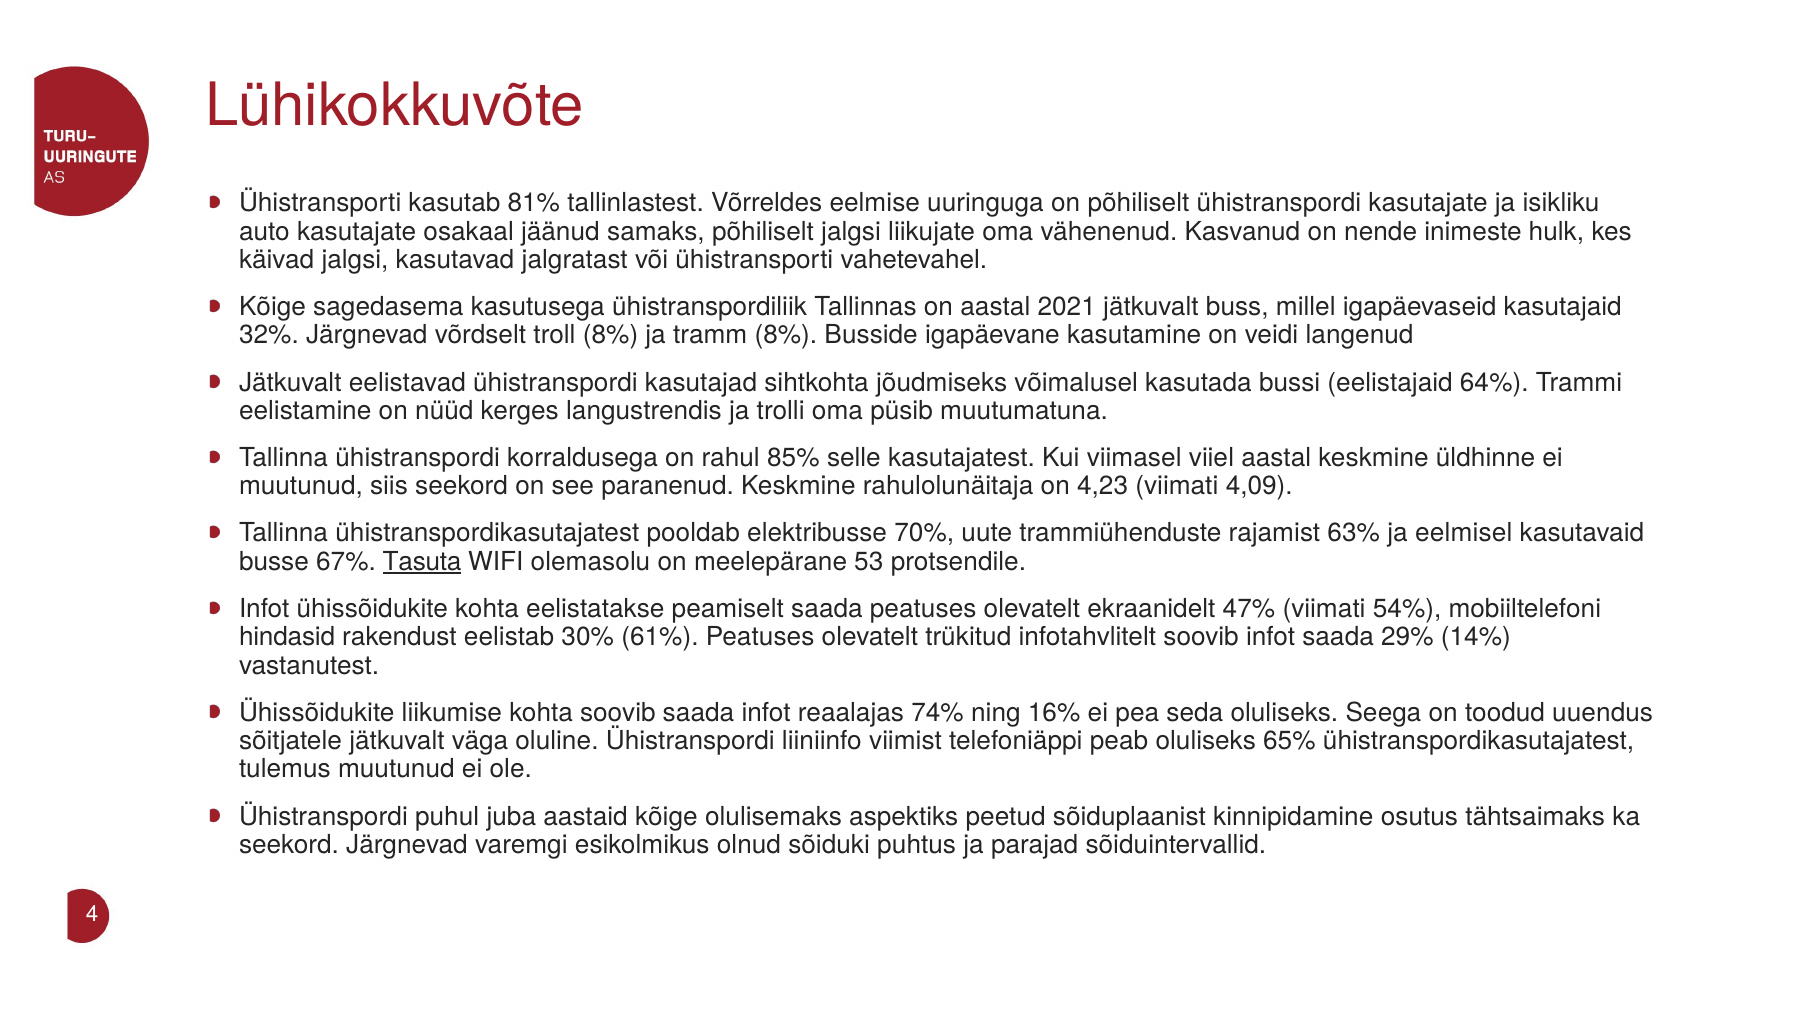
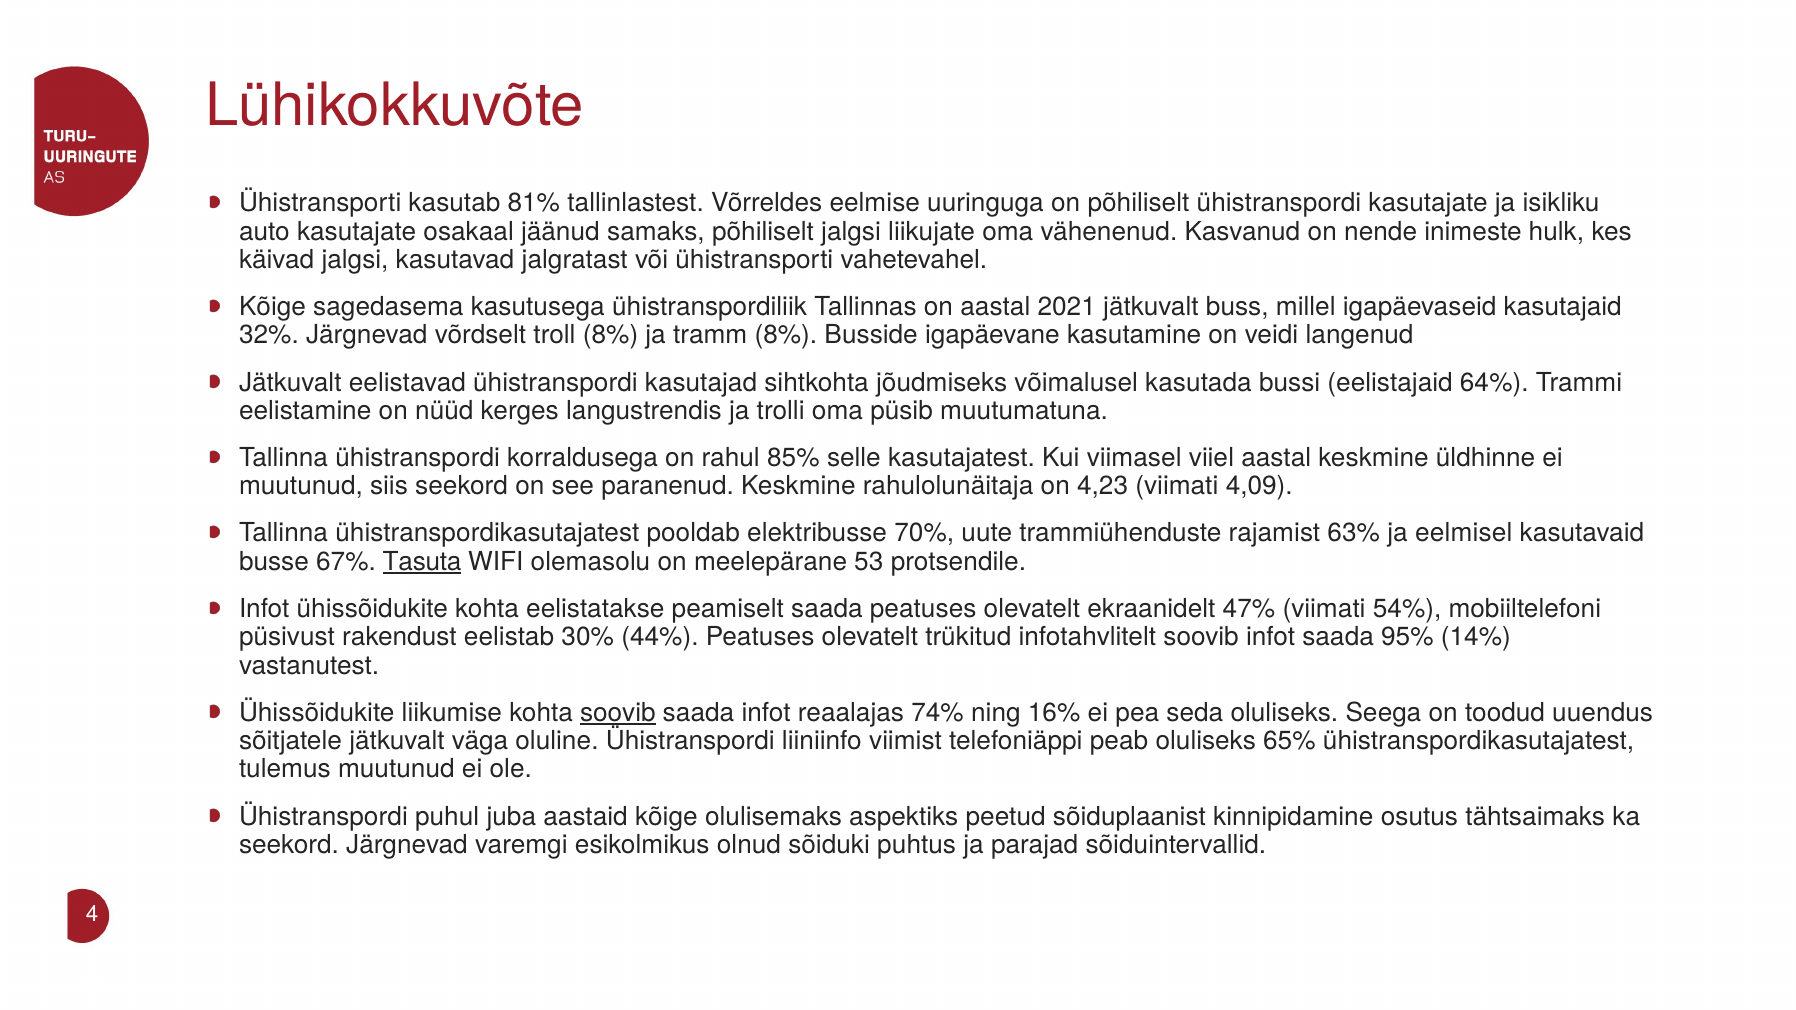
hindasid: hindasid -> püsivust (287, 637)
61%: 61% -> 44% (660, 637)
29%: 29% -> 95% (1407, 637)
soovib underline: none -> present (618, 713)
